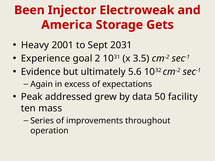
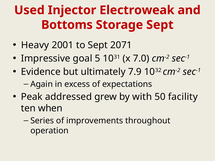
Been: Been -> Used (29, 10)
America: America -> Bottoms (67, 25)
Storage Gets: Gets -> Sept (160, 25)
2031: 2031 -> 2071 (121, 45)
Experience: Experience -> Impressive (46, 59)
2: 2 -> 5 (98, 59)
3.5: 3.5 -> 7.0 (141, 59)
5.6: 5.6 -> 7.9 (135, 72)
data: data -> with (142, 97)
mass: mass -> when (50, 108)
